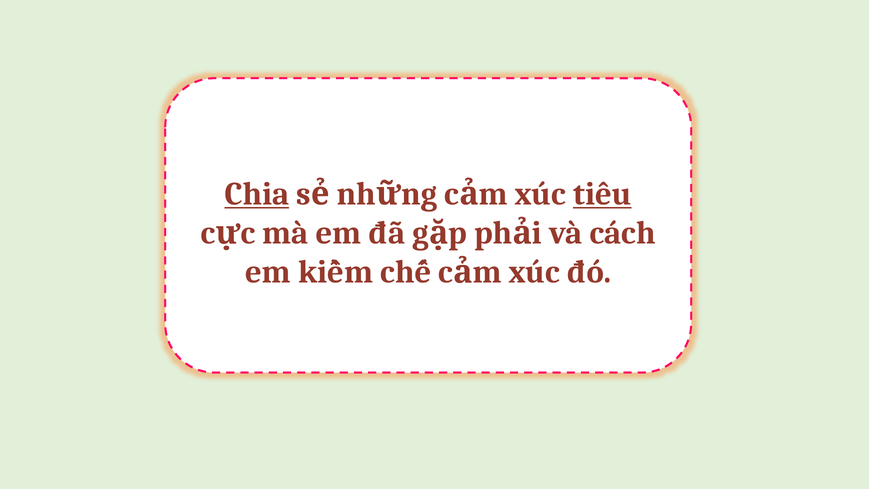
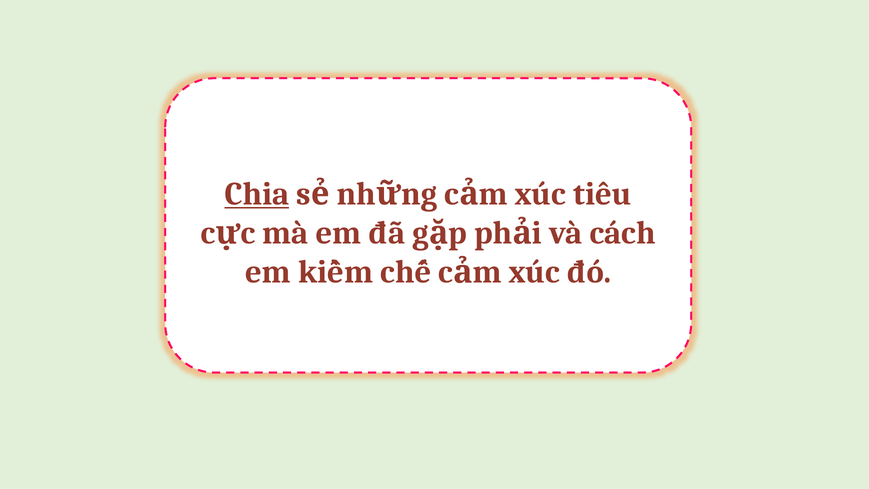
tiêu underline: present -> none (602, 194)
